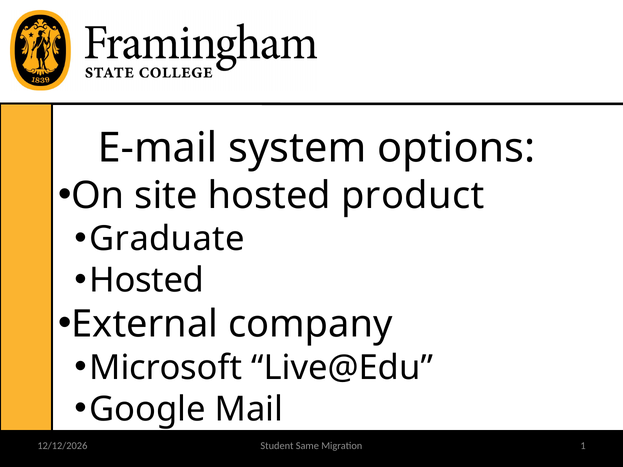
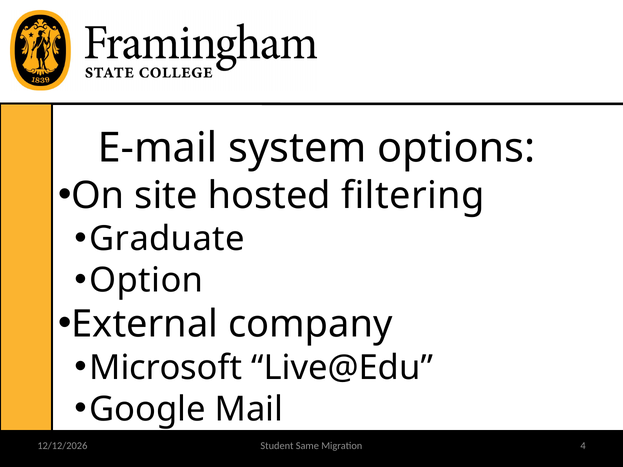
product: product -> filtering (413, 196)
Hosted: Hosted -> Option (146, 281)
1: 1 -> 4 (583, 446)
